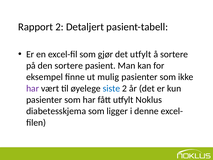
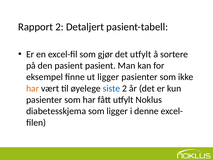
den sortere: sortere -> pasient (69, 66)
ut mulig: mulig -> ligger (108, 77)
har colour: purple -> orange (33, 88)
